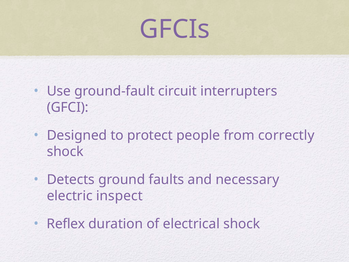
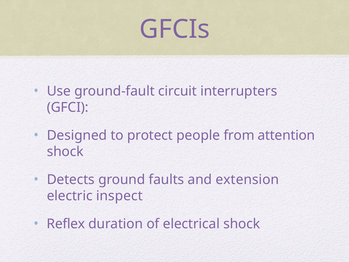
correctly: correctly -> attention (286, 135)
necessary: necessary -> extension (247, 179)
